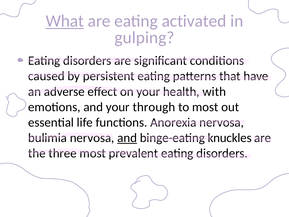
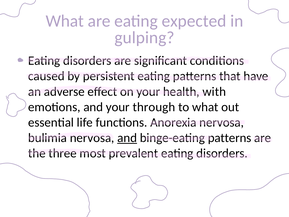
What underline: present -> none (65, 21)
activated: activated -> expected (194, 21)
to most: most -> what (205, 107)
knuckles: knuckles -> patterns (230, 138)
